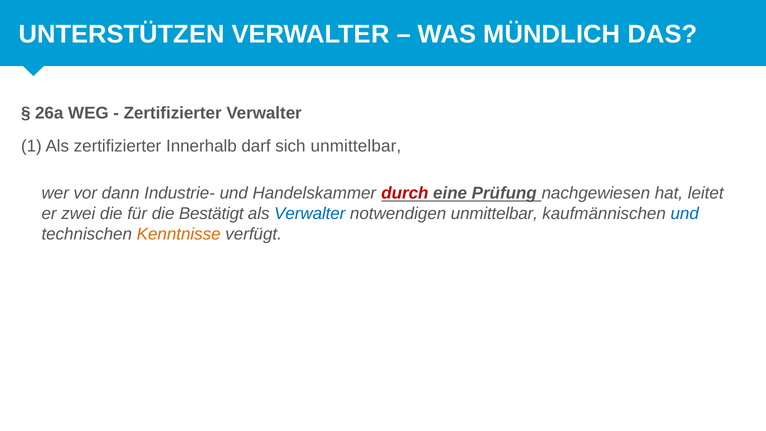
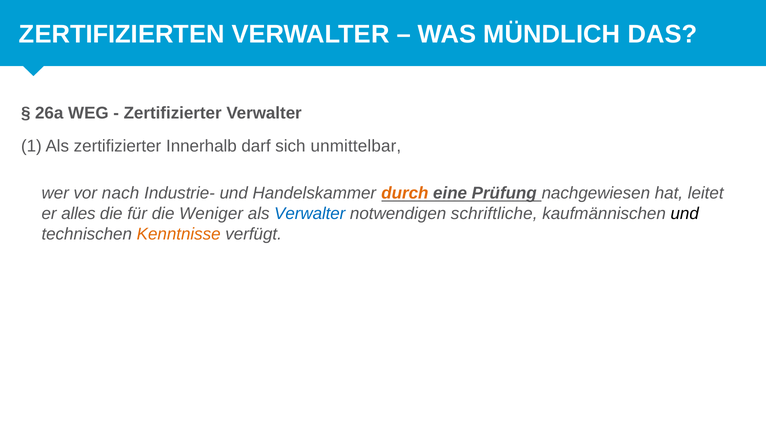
UNTERSTÜTZEN: UNTERSTÜTZEN -> ZERTIFIZIERTEN (122, 35)
dann: dann -> nach (121, 193)
durch colour: red -> orange (405, 193)
zwei: zwei -> alles (78, 214)
Bestätigt: Bestätigt -> Weniger (211, 214)
notwendigen unmittelbar: unmittelbar -> schriftliche (494, 214)
und colour: blue -> black (685, 214)
